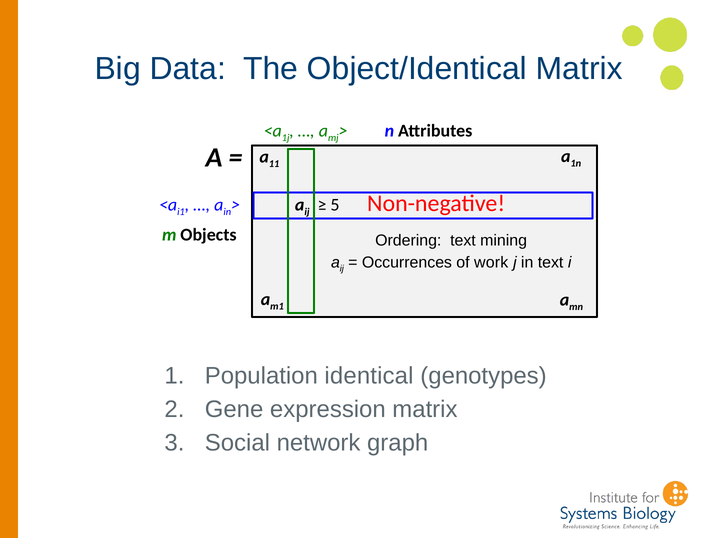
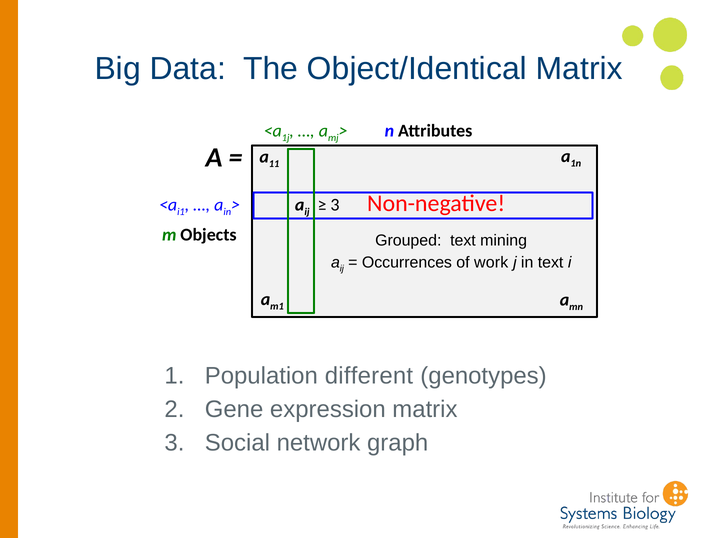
5: 5 -> 3 (335, 205)
Ordering: Ordering -> Grouped (408, 241)
identical: identical -> different (369, 376)
